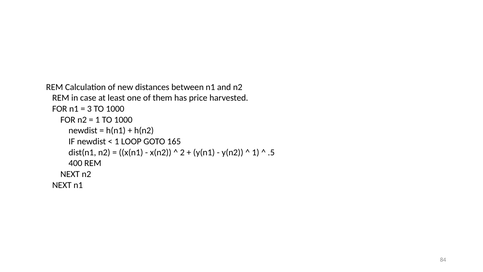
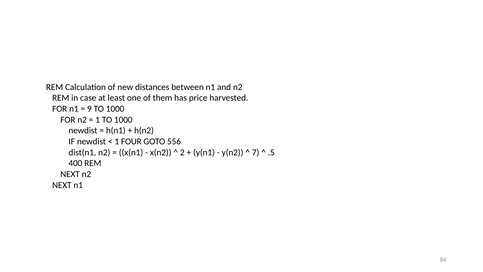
3: 3 -> 9 (89, 109)
LOOP: LOOP -> FOUR (131, 141)
165: 165 -> 556 (174, 141)
1: 1 -> 7 (256, 152)
